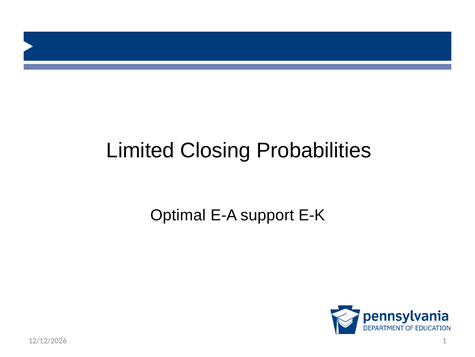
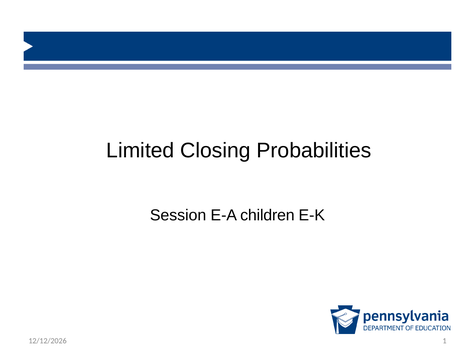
Optimal: Optimal -> Session (178, 215)
support: support -> children (267, 215)
